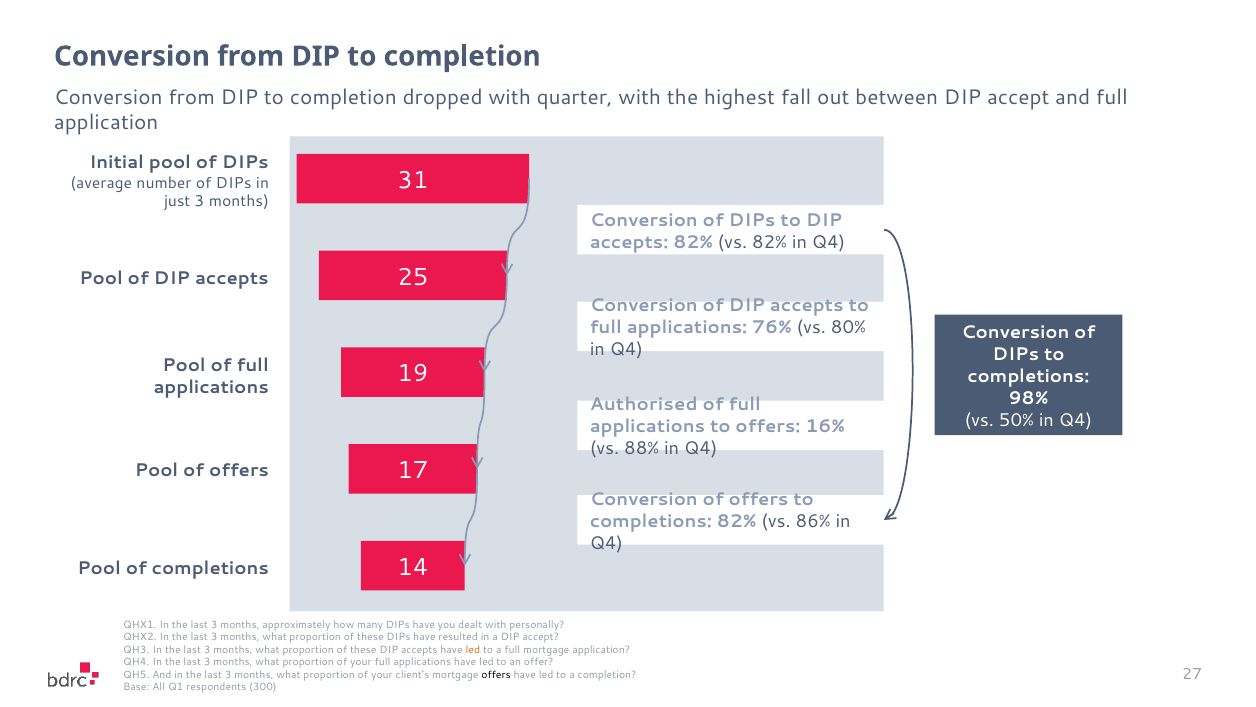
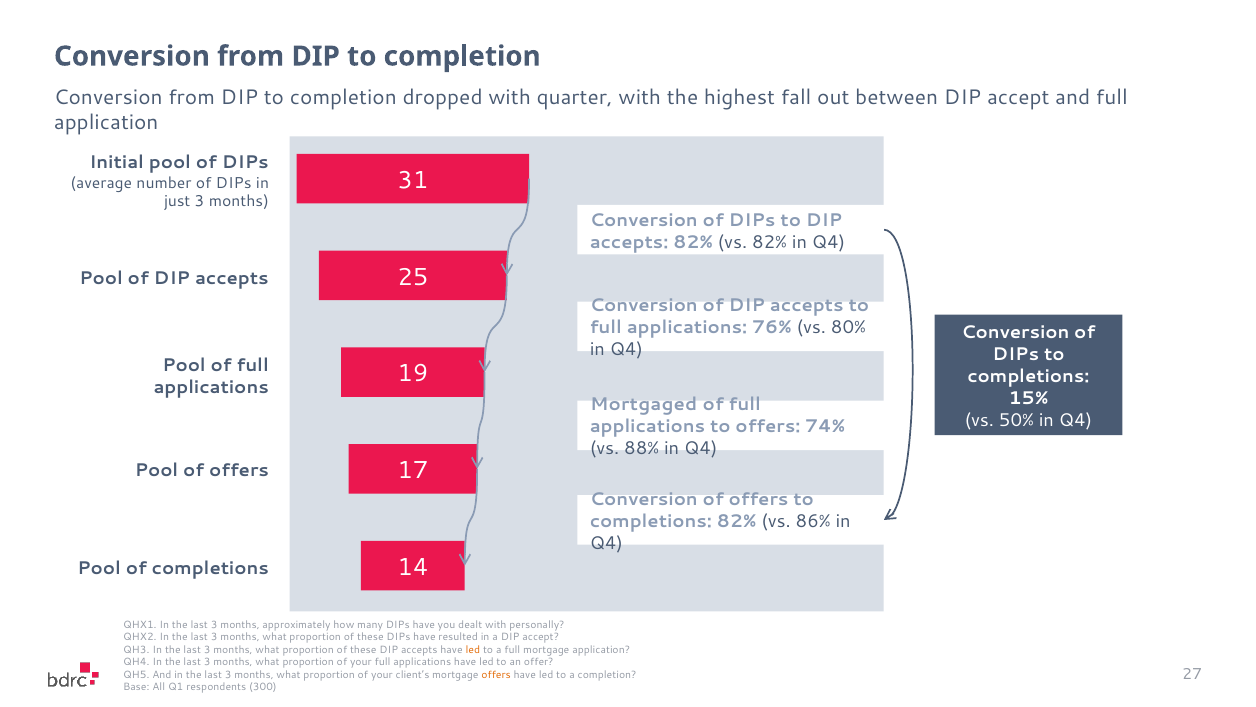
98%: 98% -> 15% (1028, 398)
Authorised: Authorised -> Mortgaged (644, 404)
16%: 16% -> 74% (825, 426)
offers colour: black -> orange (496, 674)
